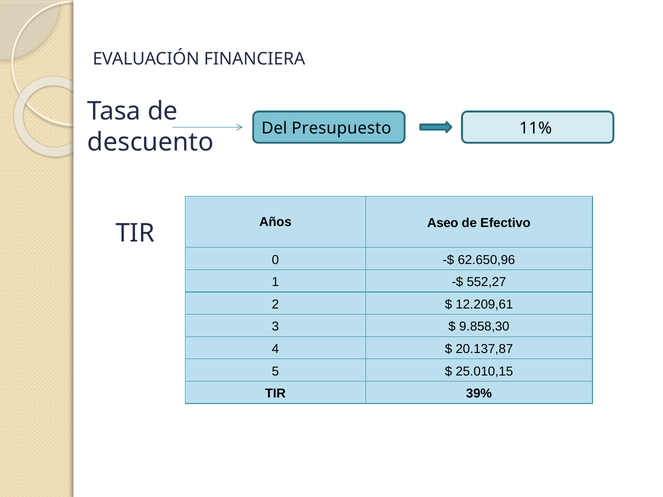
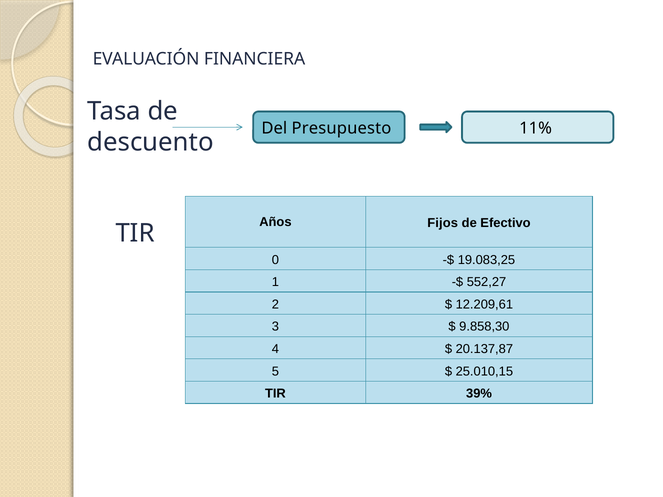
Aseo: Aseo -> Fijos (443, 223)
62.650,96: 62.650,96 -> 19.083,25 (486, 260)
